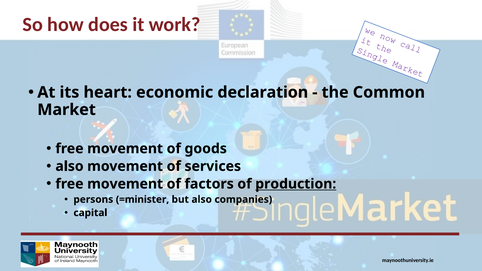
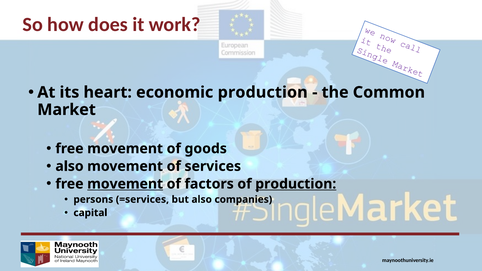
economic declaration: declaration -> production (263, 92)
movement underline: none -> present (125, 184)
=minister: =minister -> =services (142, 200)
